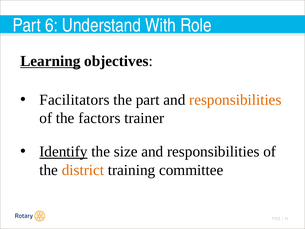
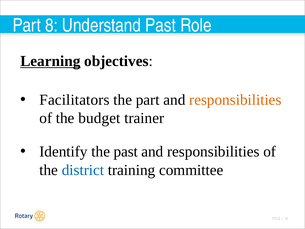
6: 6 -> 8 (51, 25)
Understand With: With -> Past (161, 25)
factors: factors -> budget (99, 118)
Identify underline: present -> none (63, 152)
the size: size -> past (126, 152)
district colour: orange -> blue (83, 170)
